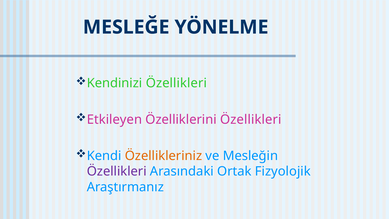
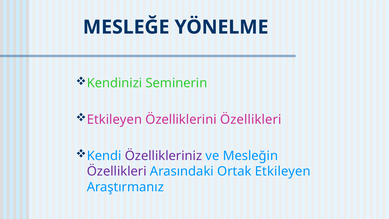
Kendinizi Özellikleri: Özellikleri -> Seminerin (176, 83)
Özellikleriniz colour: orange -> purple (163, 156)
Ortak Fizyolojik: Fizyolojik -> Etkileyen (283, 171)
